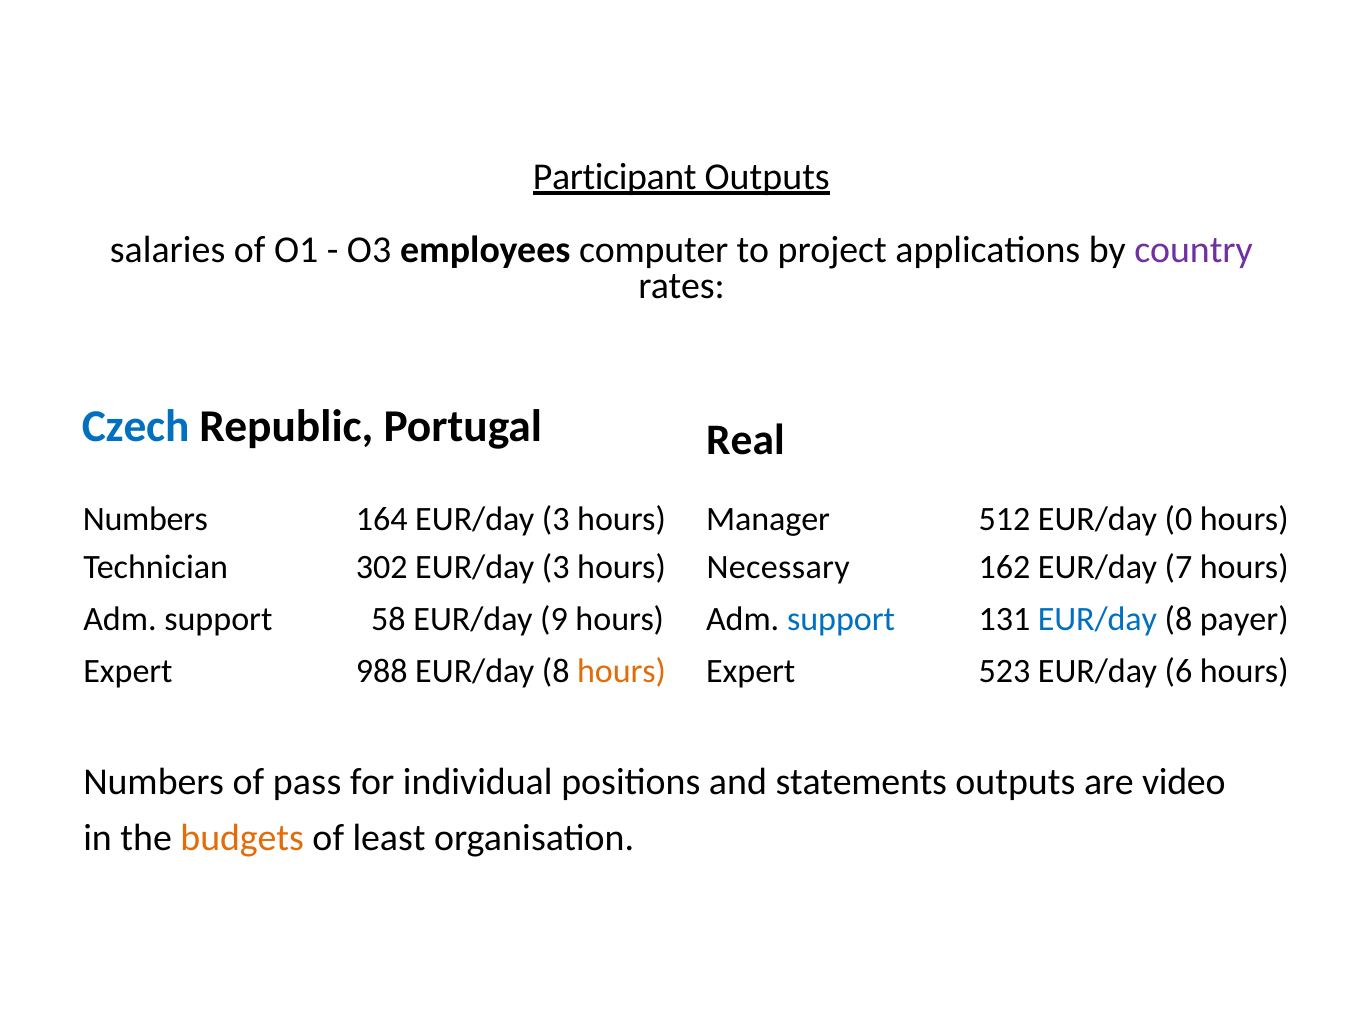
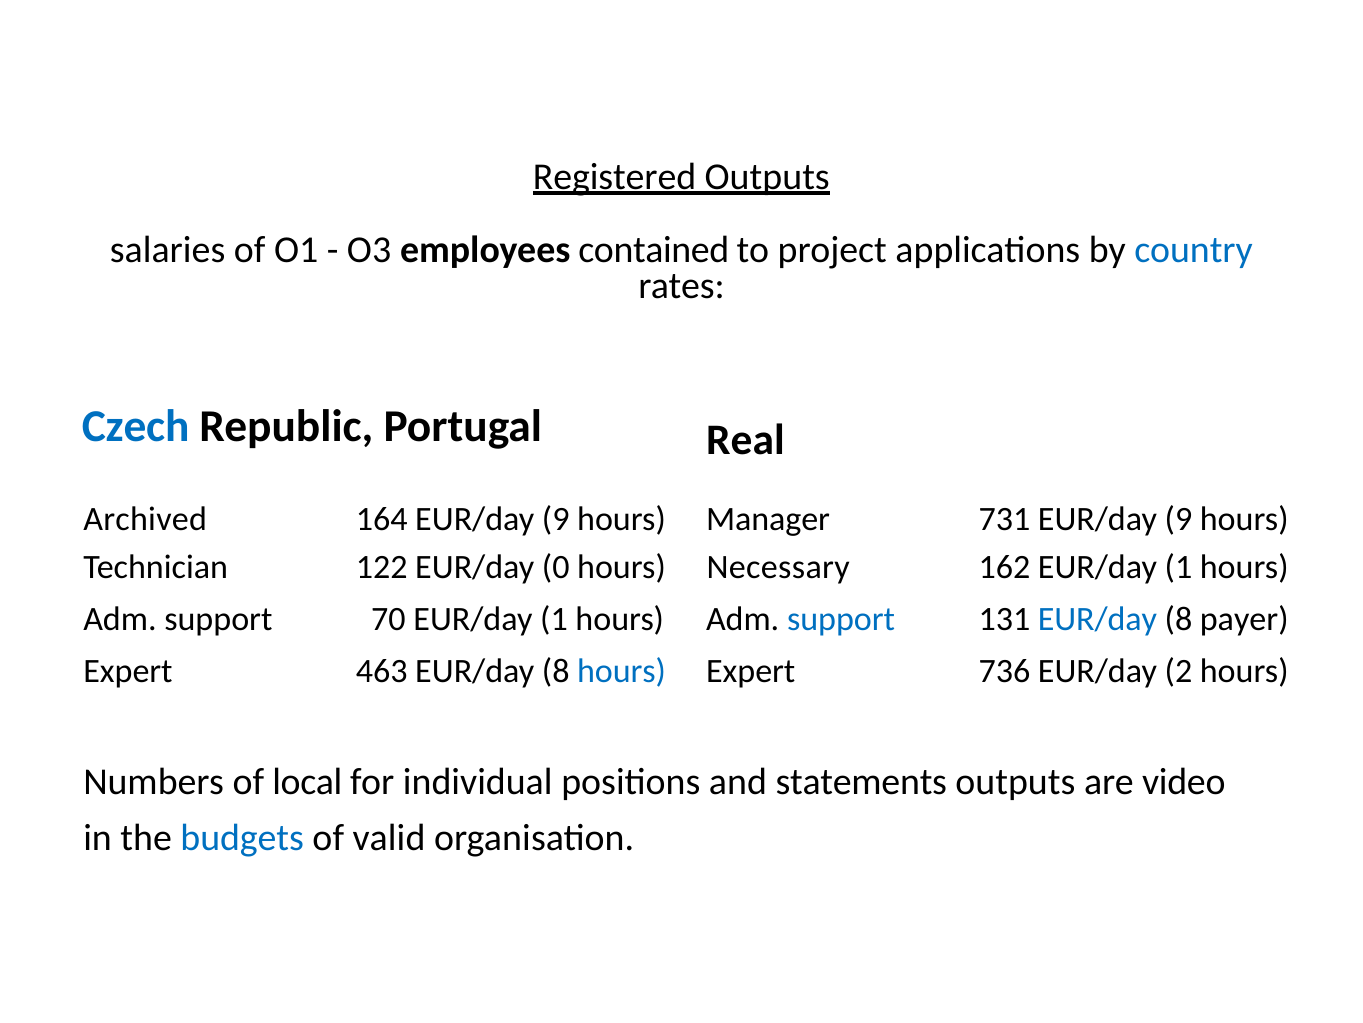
Participant: Participant -> Registered (615, 177)
computer: computer -> contained (654, 250)
country colour: purple -> blue (1193, 250)
Numbers: Numbers -> Archived (145, 519)
164 EUR/day 3: 3 -> 9 (556, 519)
512: 512 -> 731 (1004, 519)
0: 0 -> 9 (1178, 519)
302: 302 -> 122 (382, 567)
3: 3 -> 0 (556, 567)
162 EUR/day 7: 7 -> 1 (1178, 567)
58: 58 -> 70 (388, 619)
9: 9 -> 1 (554, 619)
988: 988 -> 463 (382, 671)
hours colour: orange -> blue (622, 671)
523: 523 -> 736 (1004, 671)
6: 6 -> 2 (1178, 671)
pass: pass -> local (307, 781)
budgets colour: orange -> blue (242, 838)
least: least -> valid (389, 838)
